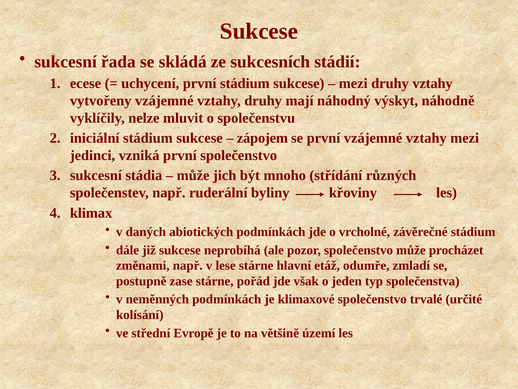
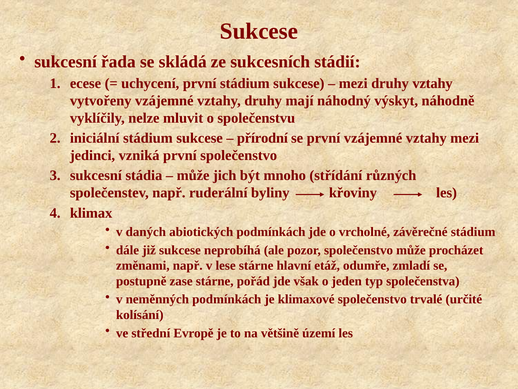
zápojem: zápojem -> přírodní (262, 138)
